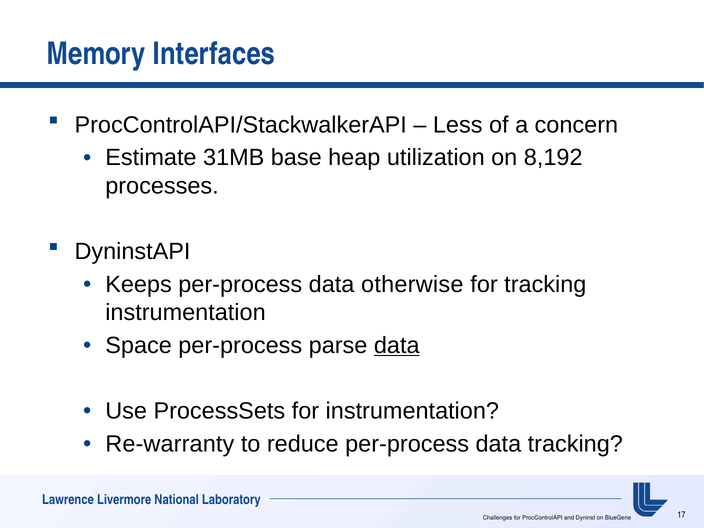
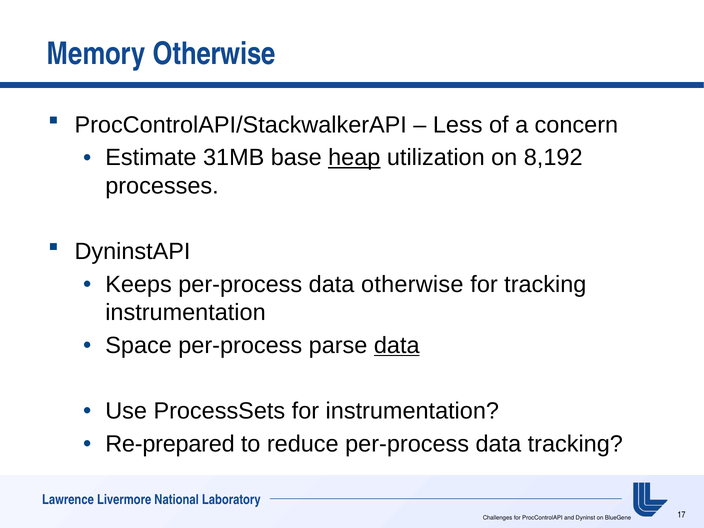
Memory Interfaces: Interfaces -> Otherwise (214, 54)
heap underline: none -> present (354, 158)
Re-warranty: Re-warranty -> Re-prepared (170, 444)
